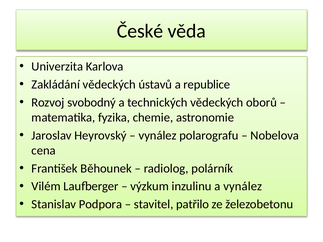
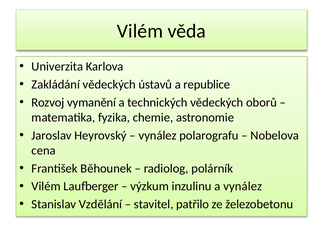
České: České -> Vilém (140, 31)
svobodný: svobodný -> vymanění (92, 102)
Podpora: Podpora -> Vzdělání (100, 204)
